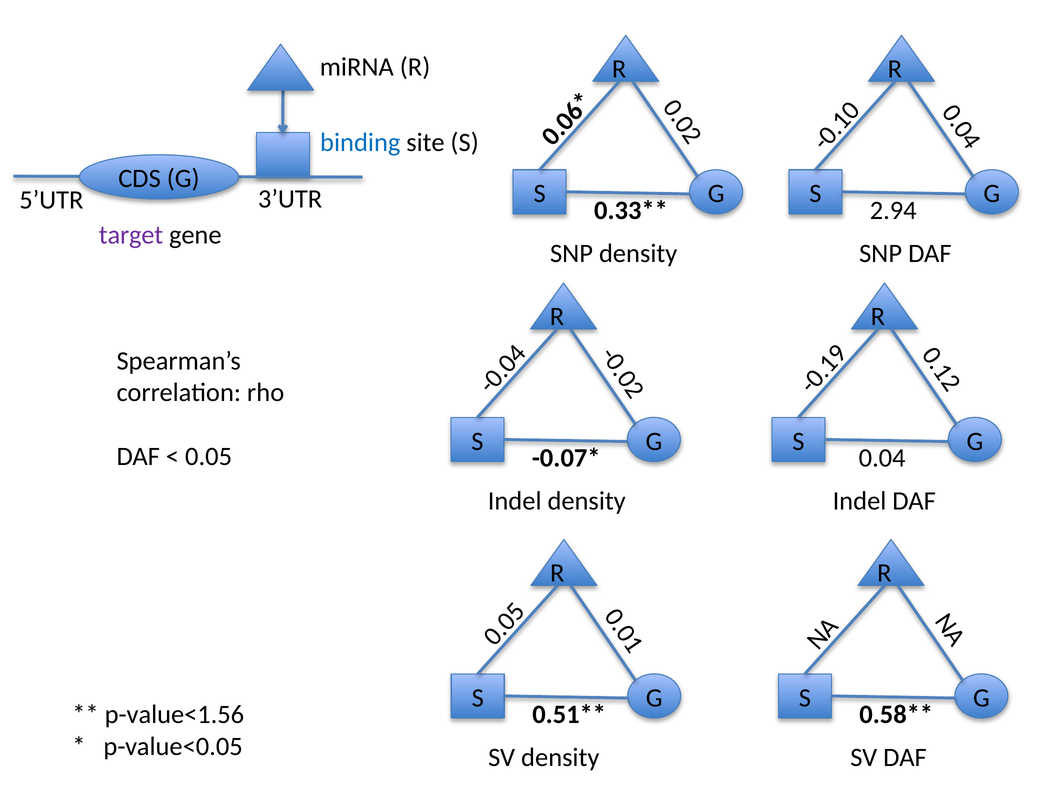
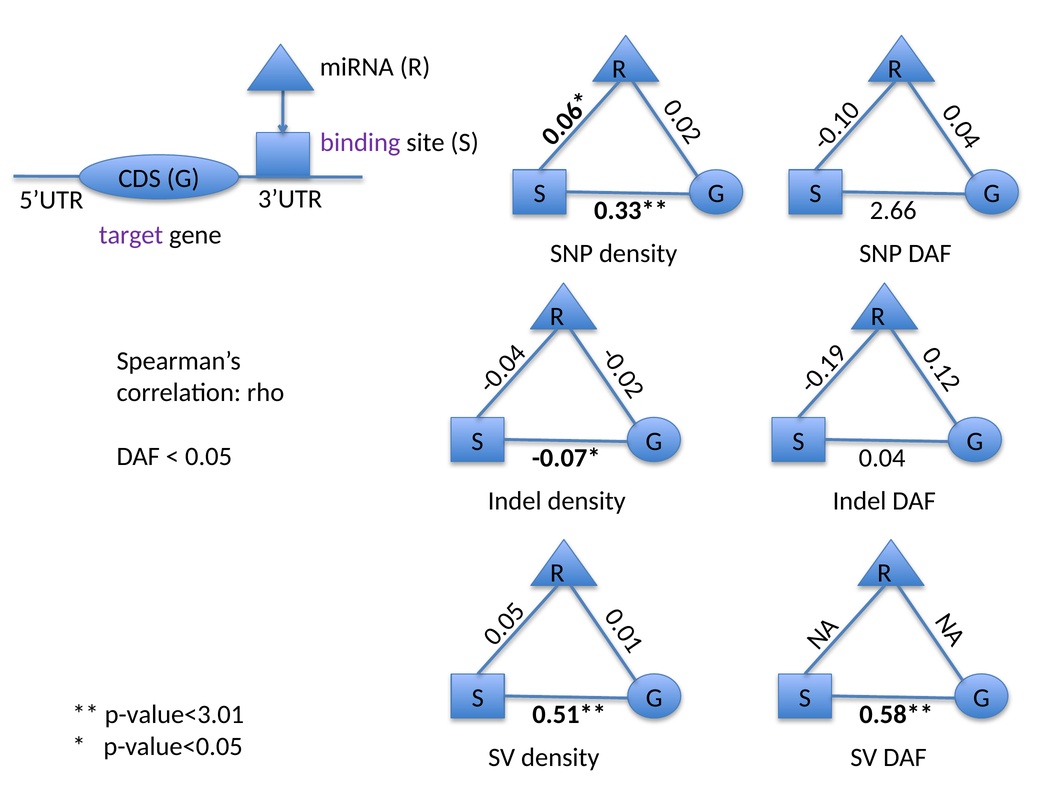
binding colour: blue -> purple (360, 143)
2.94: 2.94 -> 2.66 (893, 210)
p-value<1.56: p-value<1.56 -> p-value<3.01 (174, 714)
